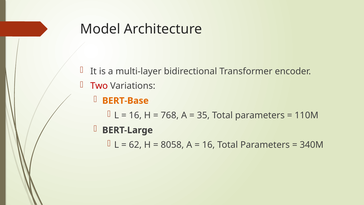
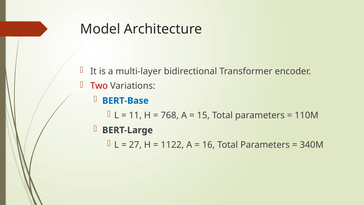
BERT-Base colour: orange -> blue (125, 101)
16: 16 -> 11 (135, 115)
35: 35 -> 15 (203, 115)
62: 62 -> 27 (135, 145)
8058: 8058 -> 1122 (172, 145)
